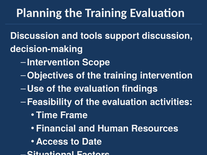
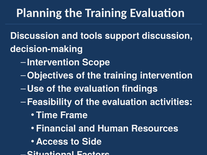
Date: Date -> Side (92, 142)
